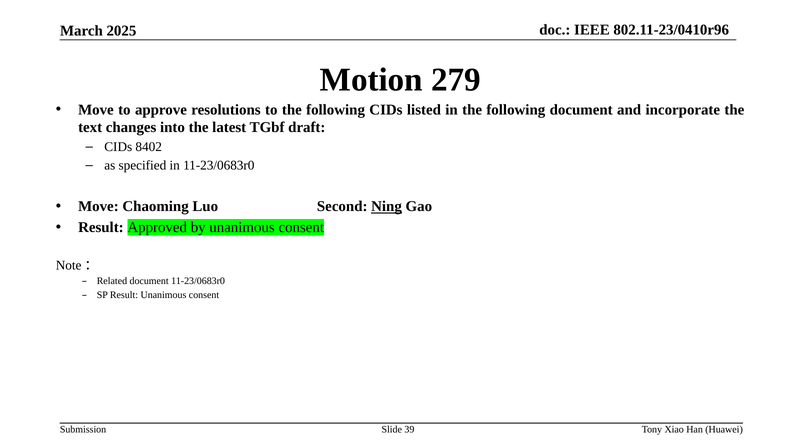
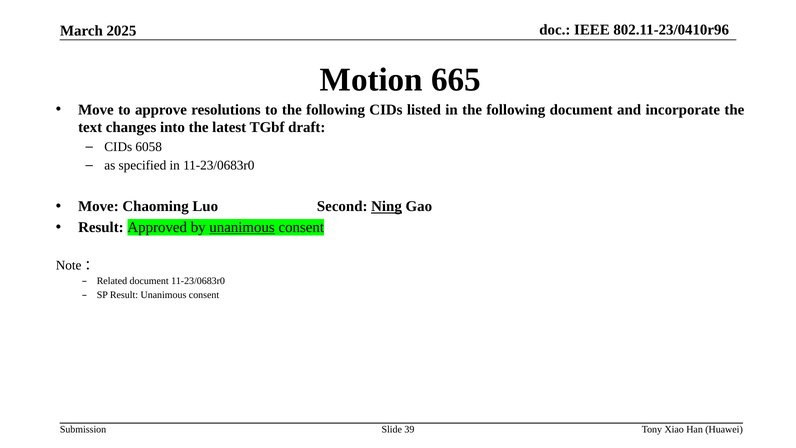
279: 279 -> 665 (456, 80)
8402: 8402 -> 6058 (149, 147)
unanimous underline: none -> present (242, 227)
